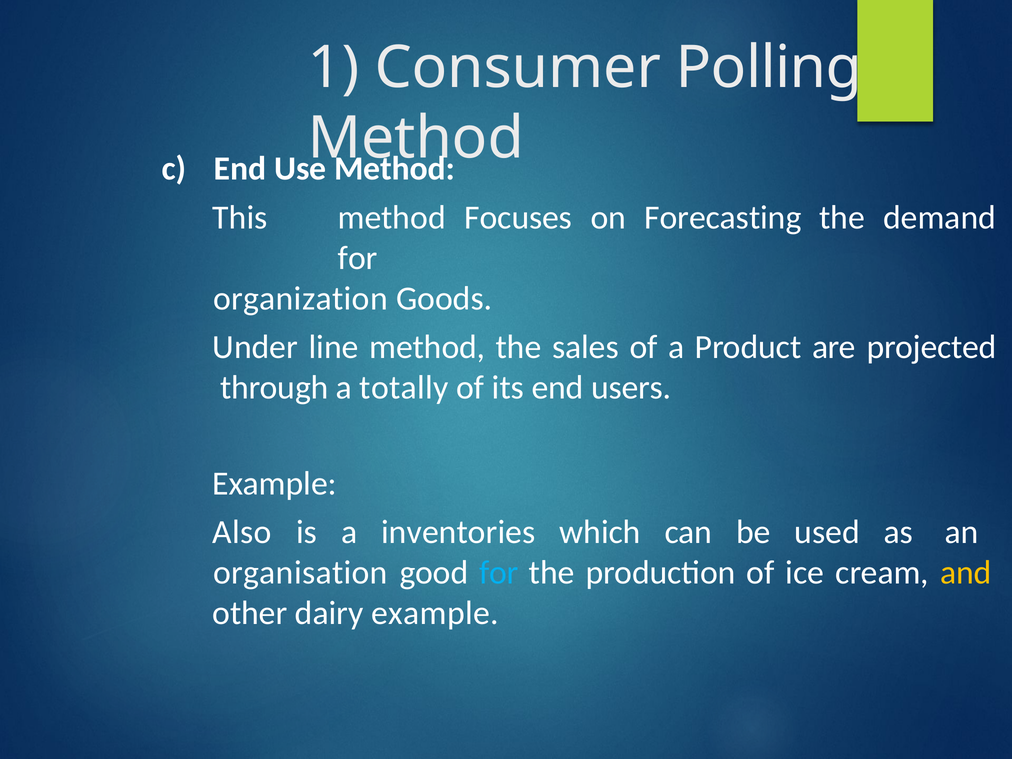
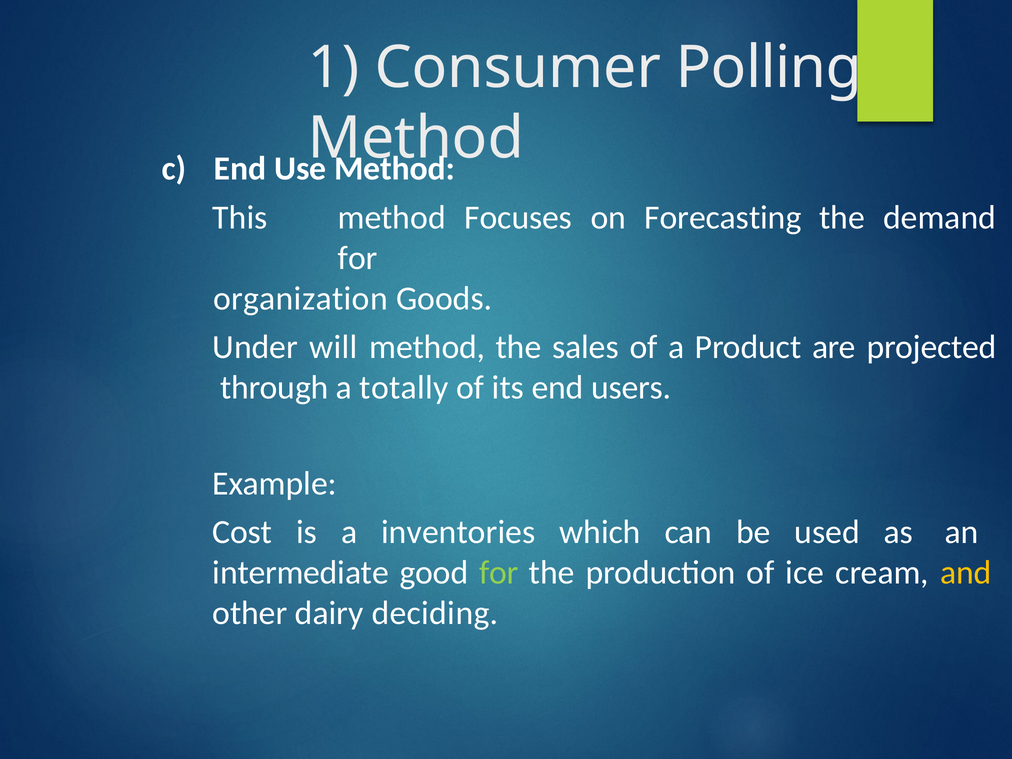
line: line -> will (333, 347)
Also: Also -> Cost (242, 532)
organisation: organisation -> intermediate (301, 573)
for colour: light blue -> light green (499, 573)
dairy example: example -> deciding (435, 613)
